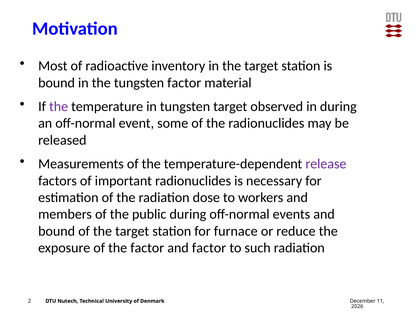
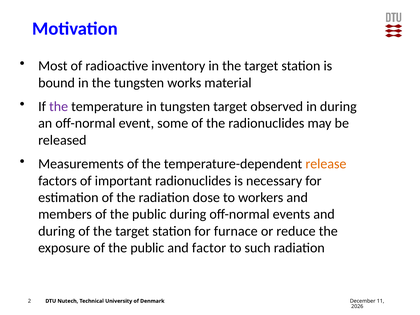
tungsten factor: factor -> works (184, 83)
release colour: purple -> orange (326, 164)
bound: bound -> during (57, 231)
exposure of the factor: factor -> public (147, 248)
